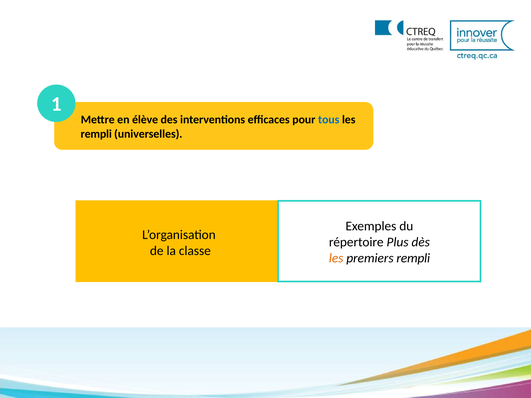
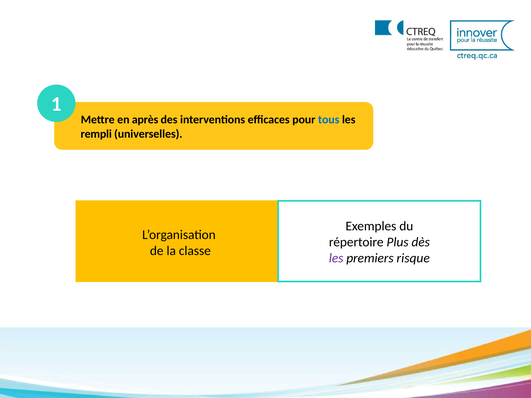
élève: élève -> après (145, 120)
les colour: orange -> purple (336, 258)
premiers rempli: rempli -> risque (413, 258)
